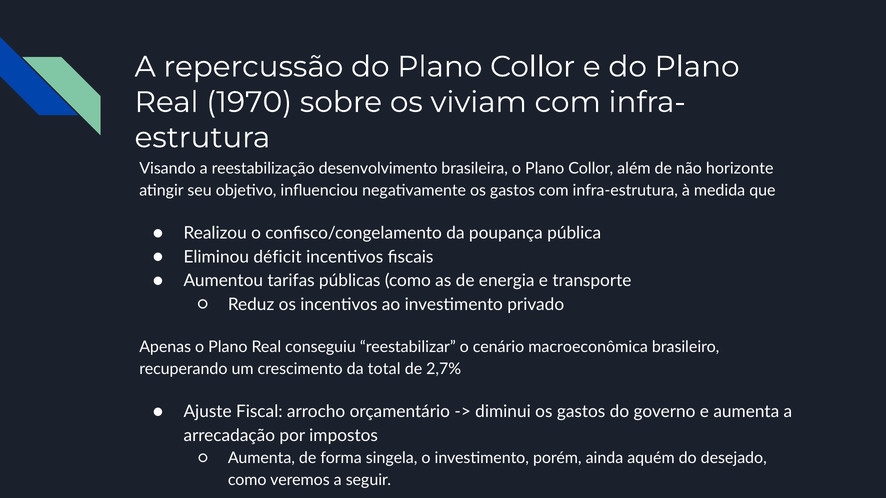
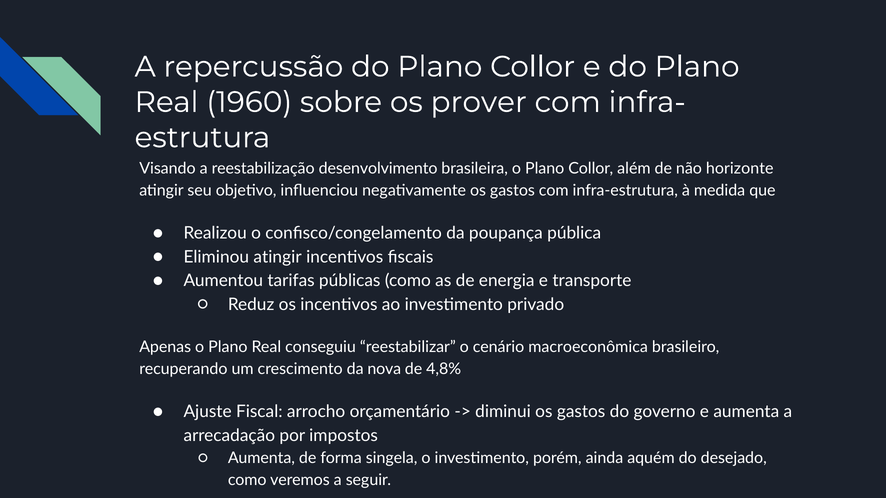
1970: 1970 -> 1960 (249, 102)
viviam: viviam -> prover (479, 102)
Eliminou déficit: déficit -> atingir (278, 257)
total: total -> nova (384, 369)
2,7%: 2,7% -> 4,8% (444, 369)
